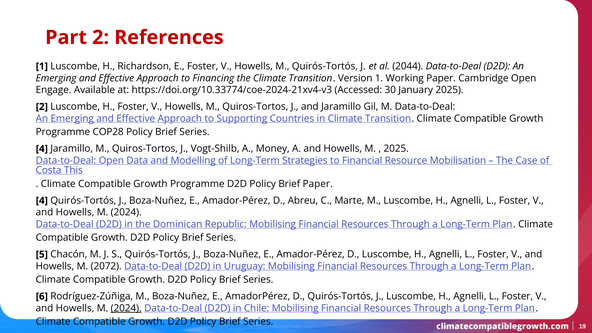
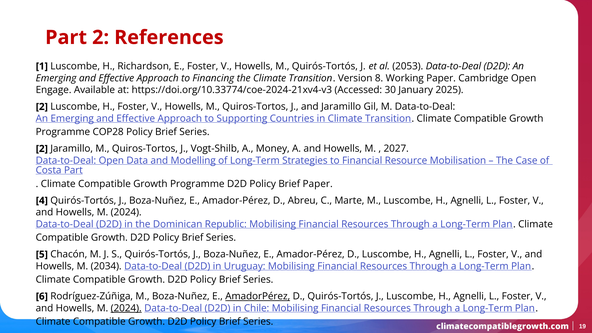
2044: 2044 -> 2053 (408, 66)
Version 1: 1 -> 8 (379, 78)
4: 4 -> 2 (42, 149)
2025: 2025 -> 2027 (396, 149)
Costa This: This -> Part (73, 170)
2072: 2072 -> 2034 (106, 266)
AmadorPérez underline: none -> present (258, 296)
